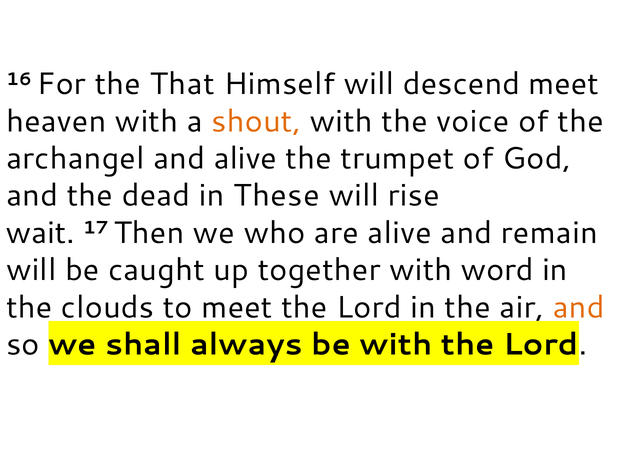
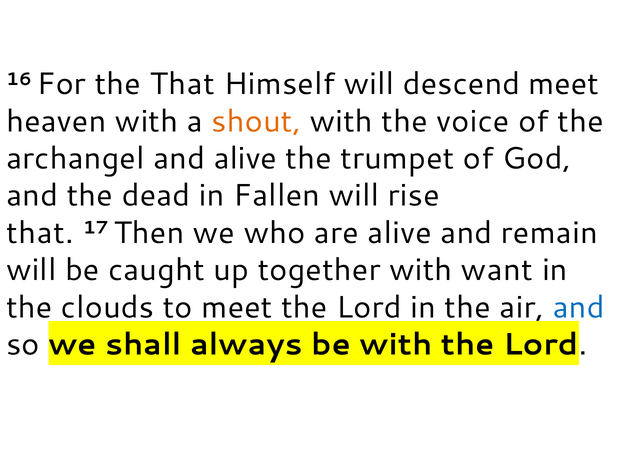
These: These -> Fallen (277, 196)
wait: wait -> that (40, 233)
word: word -> want (497, 271)
and colour: orange -> blue (579, 308)
